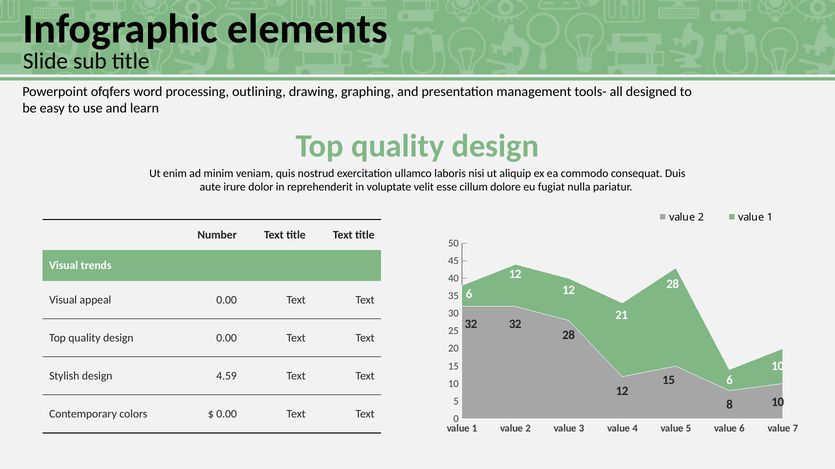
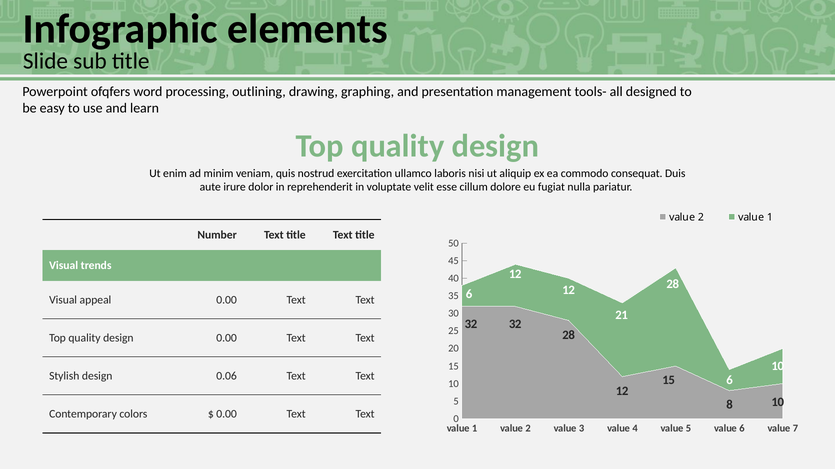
4.59: 4.59 -> 0.06 (227, 376)
